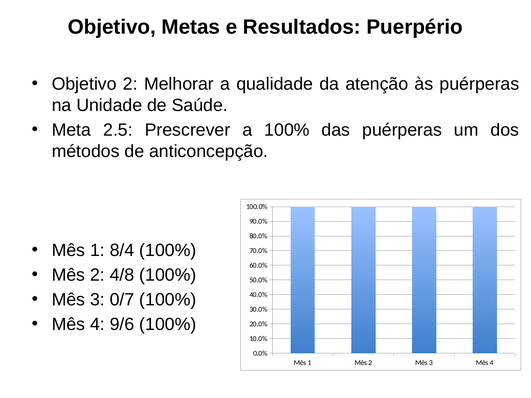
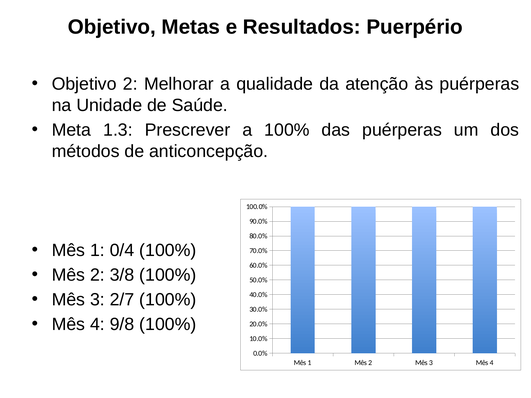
2.5: 2.5 -> 1.3 (118, 130)
8/4: 8/4 -> 0/4 (122, 250)
4/8: 4/8 -> 3/8 (122, 275)
0/7: 0/7 -> 2/7 (122, 300)
9/6: 9/6 -> 9/8 (122, 325)
